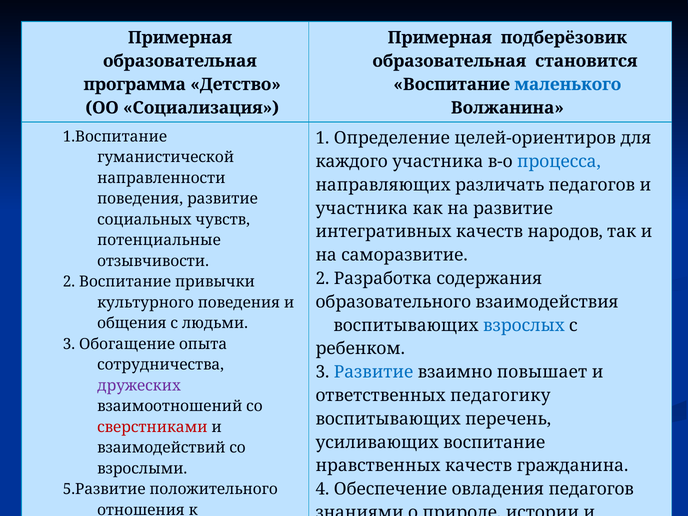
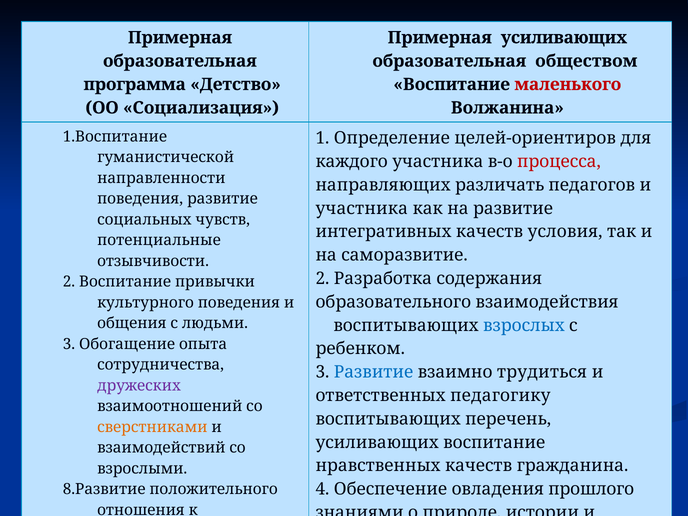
подберёзовик: подберёзовик -> усиливающих (564, 38)
становится: становится -> обществом (586, 61)
маленького colour: blue -> red (568, 84)
процесса colour: blue -> red (559, 162)
качеств народов: народов -> условия (565, 232)
повышает: повышает -> трудиться (542, 372)
сверстниками colour: red -> orange (152, 427)
овладения педагогов: педагогов -> прошлого (591, 489)
5.Развитие: 5.Развитие -> 8.Развитие (104, 489)
